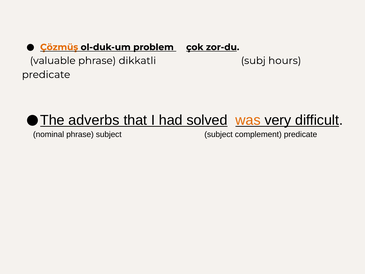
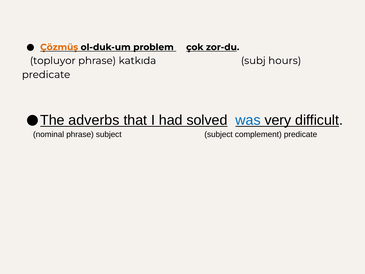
valuable: valuable -> topluyor (53, 61)
dikkatli: dikkatli -> katkıda (137, 61)
was colour: orange -> blue (248, 120)
